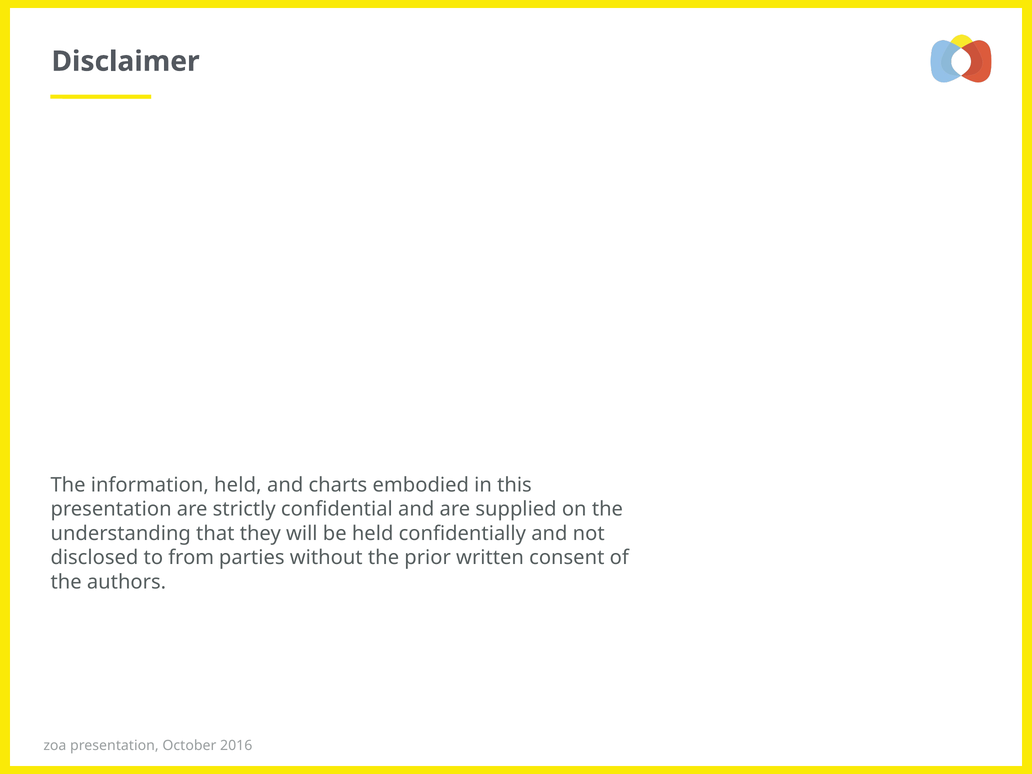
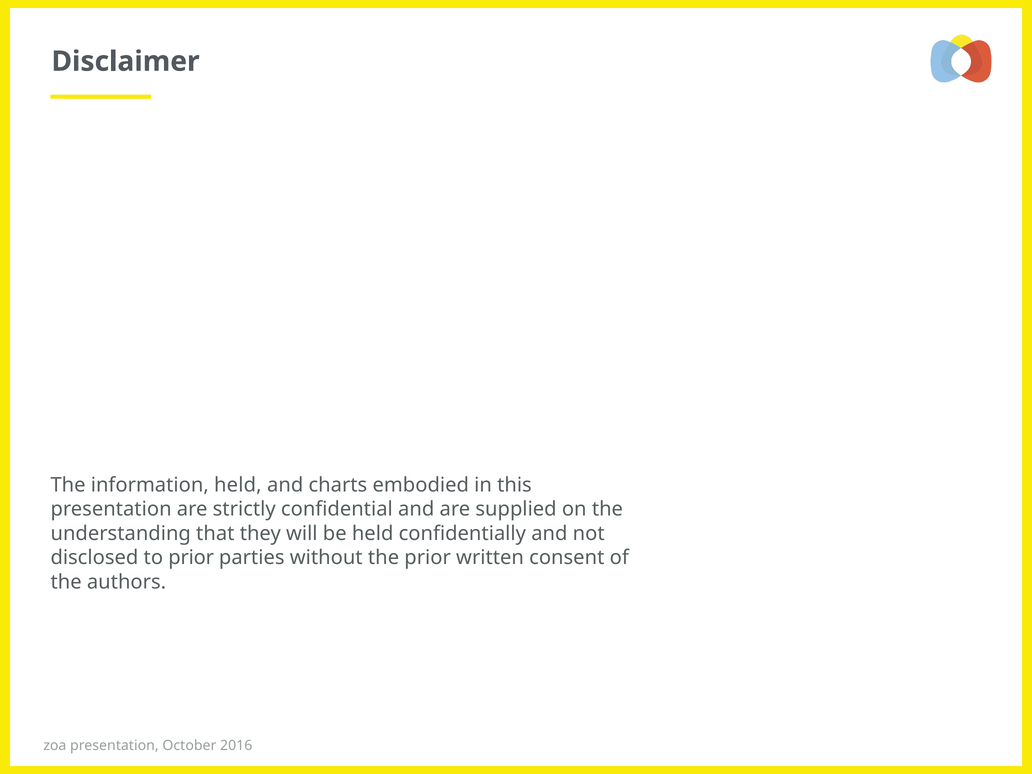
to from: from -> prior (191, 558)
